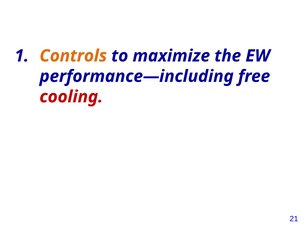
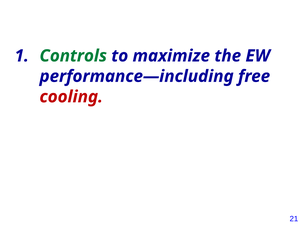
Controls colour: orange -> green (73, 56)
